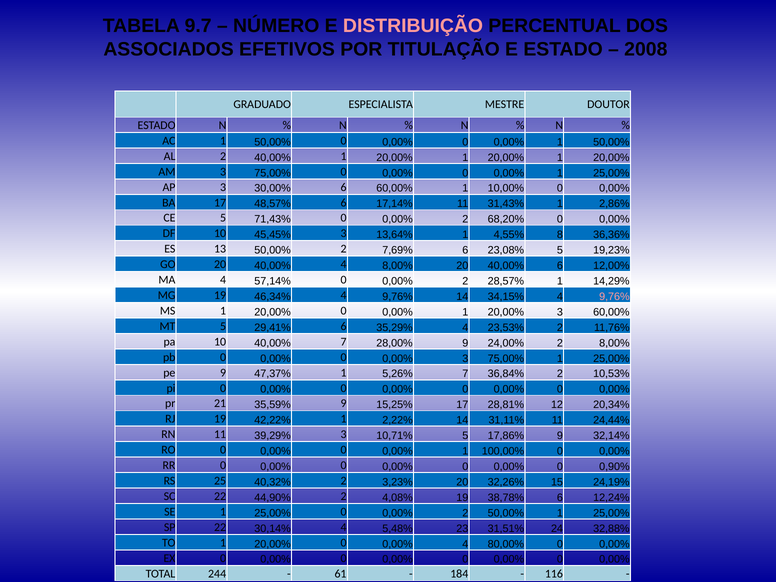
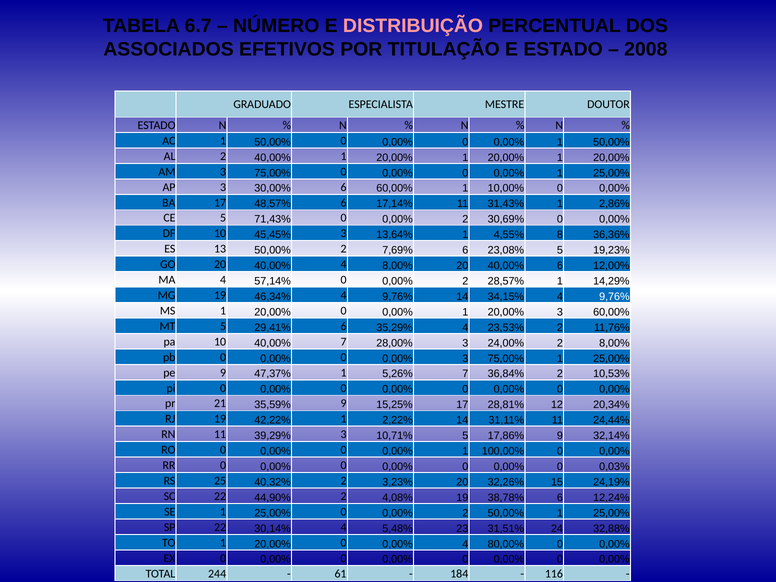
9.7: 9.7 -> 6.7 (198, 26)
68,20%: 68,20% -> 30,69% (506, 219)
9,76% colour: pink -> white (614, 297)
28,00% 9: 9 -> 3 (465, 343)
0,90%: 0,90% -> 0,03% (614, 467)
